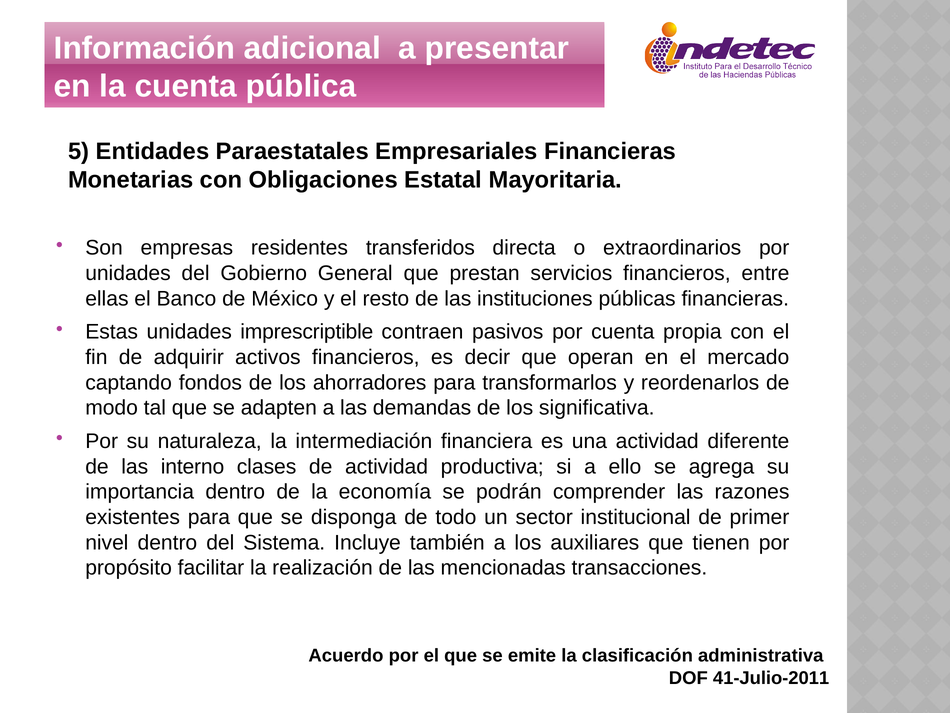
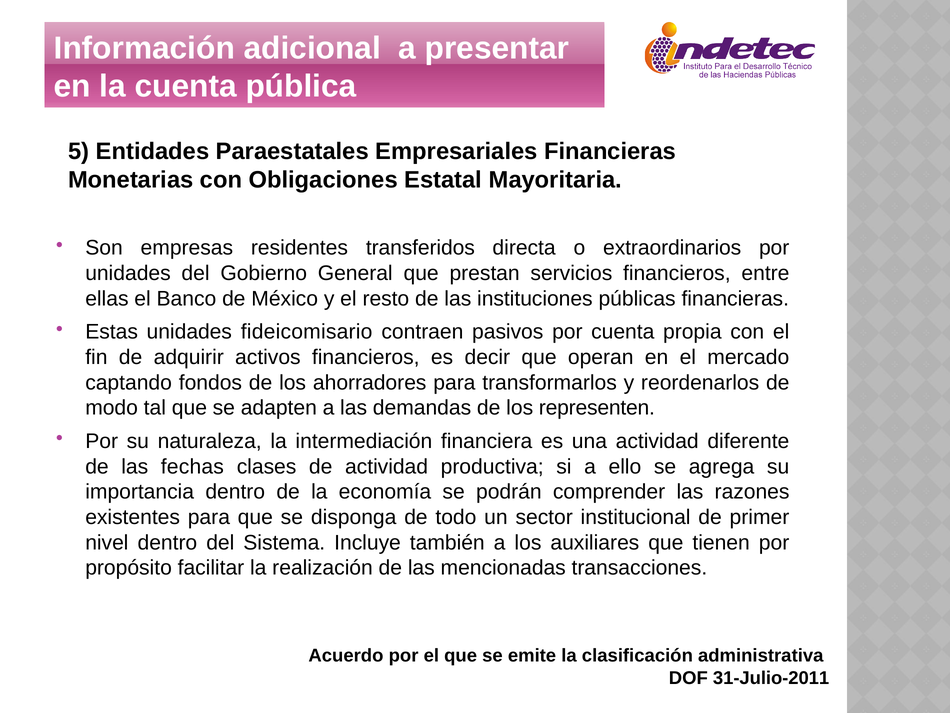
imprescriptible: imprescriptible -> fideicomisario (307, 332)
significativa: significativa -> representen (597, 408)
interno: interno -> fechas (192, 466)
41-Julio-2011: 41-Julio-2011 -> 31-Julio-2011 (771, 677)
